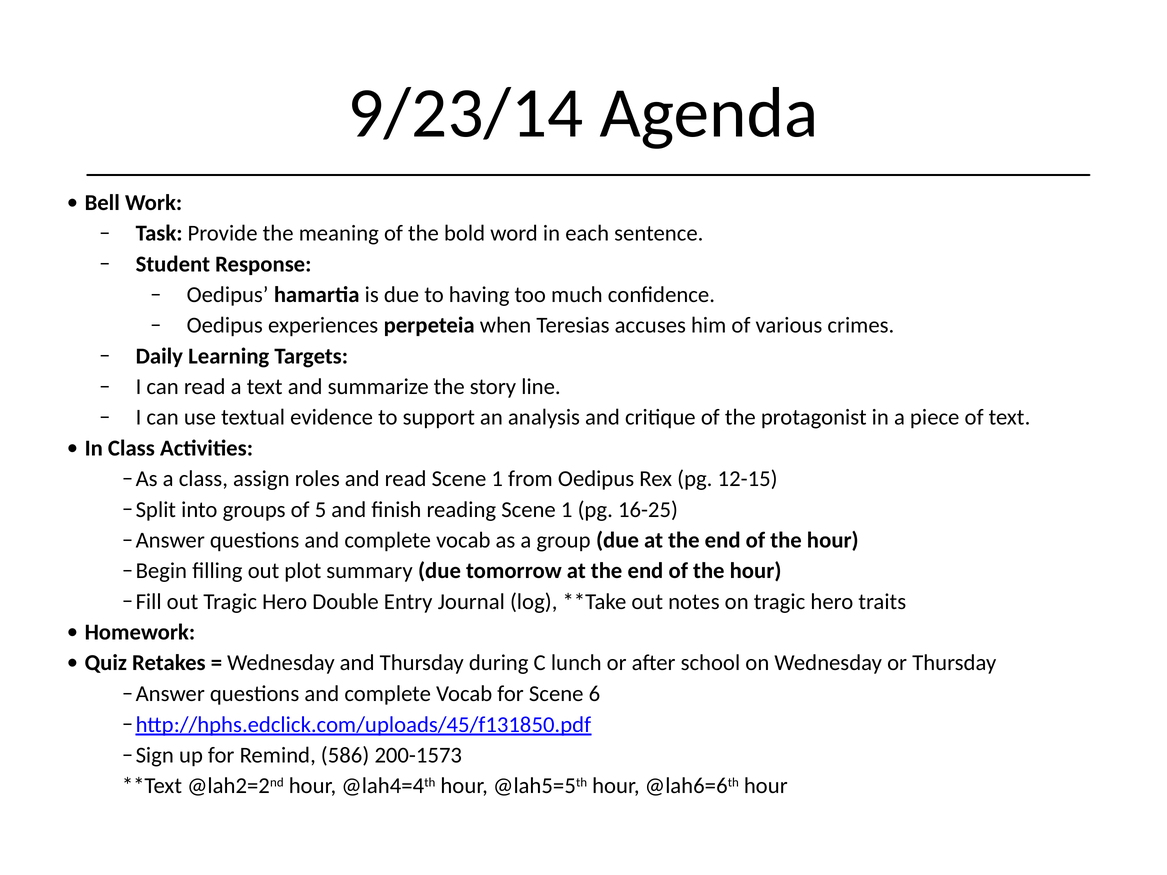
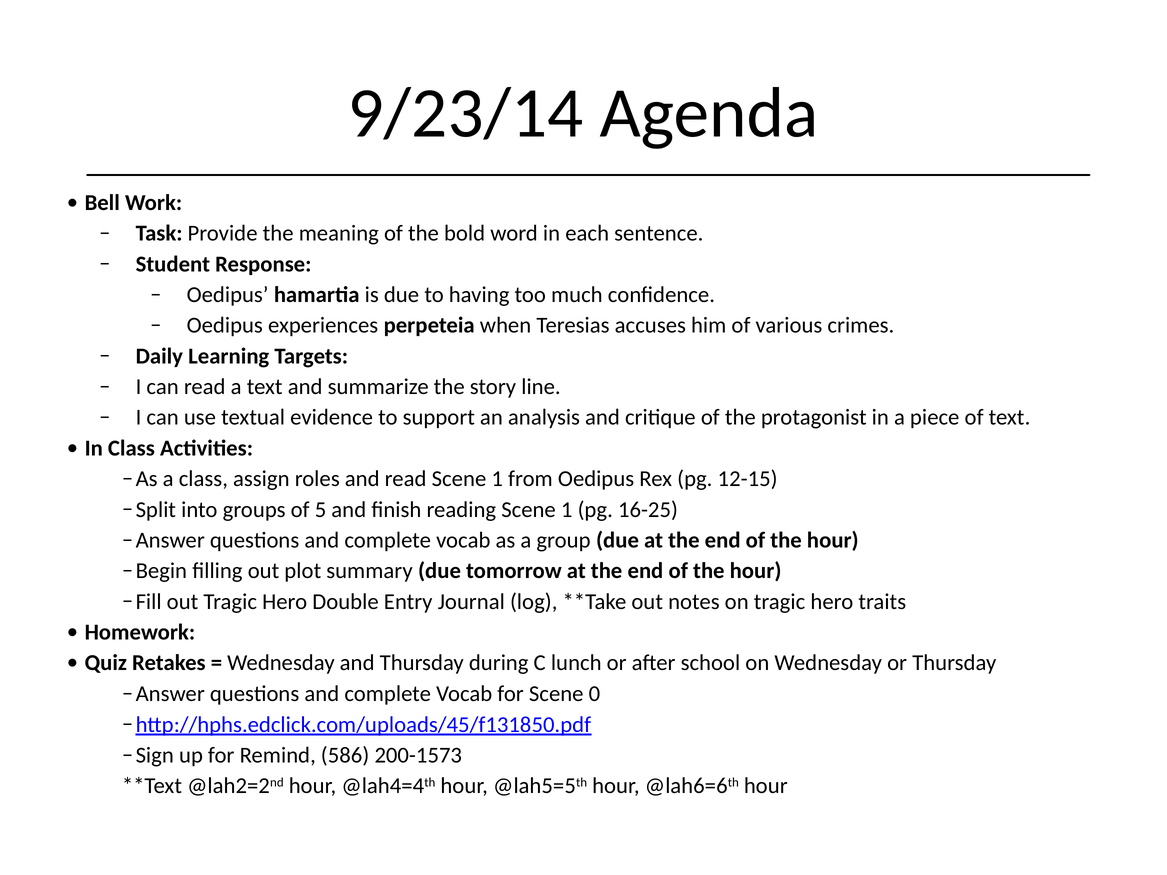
6: 6 -> 0 (594, 694)
